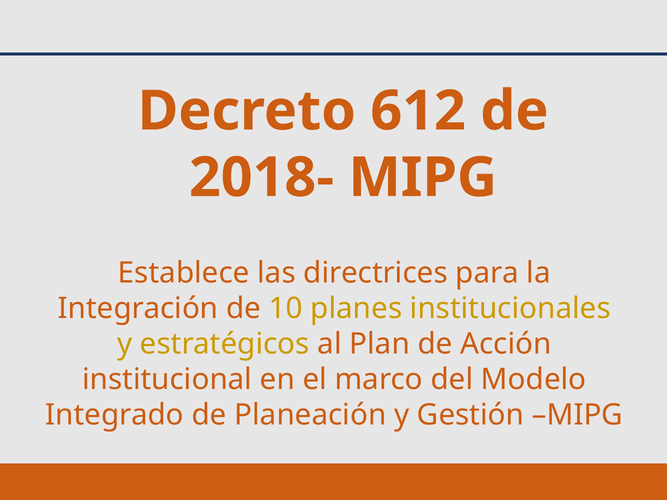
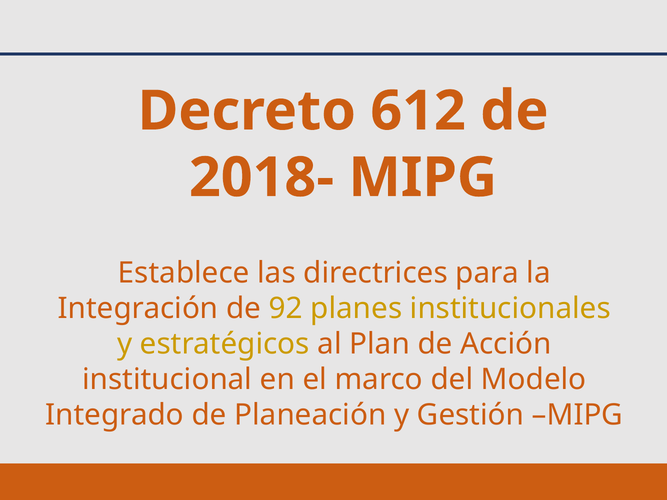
10: 10 -> 92 (286, 309)
